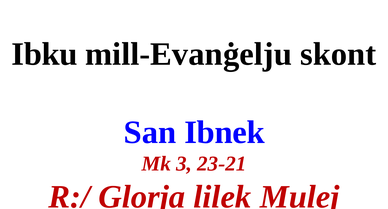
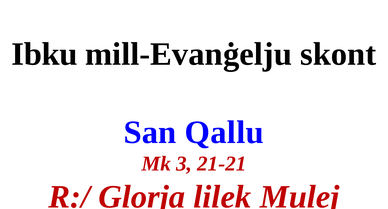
Ibnek: Ibnek -> Qallu (224, 132)
23-21: 23-21 -> 21-21 (222, 164)
